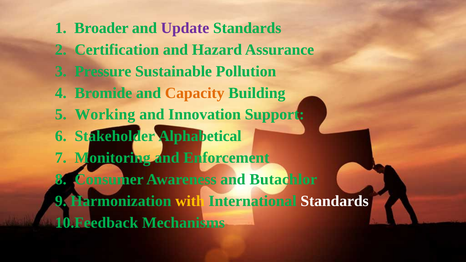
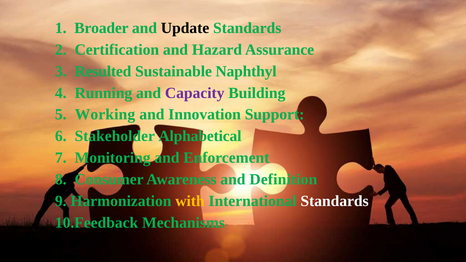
Update colour: purple -> black (185, 28)
Pressure: Pressure -> Resulted (103, 71)
Pollution: Pollution -> Naphthyl (246, 71)
Bromide: Bromide -> Running (103, 93)
Capacity colour: orange -> purple (195, 93)
Butachlor: Butachlor -> Definition (283, 180)
